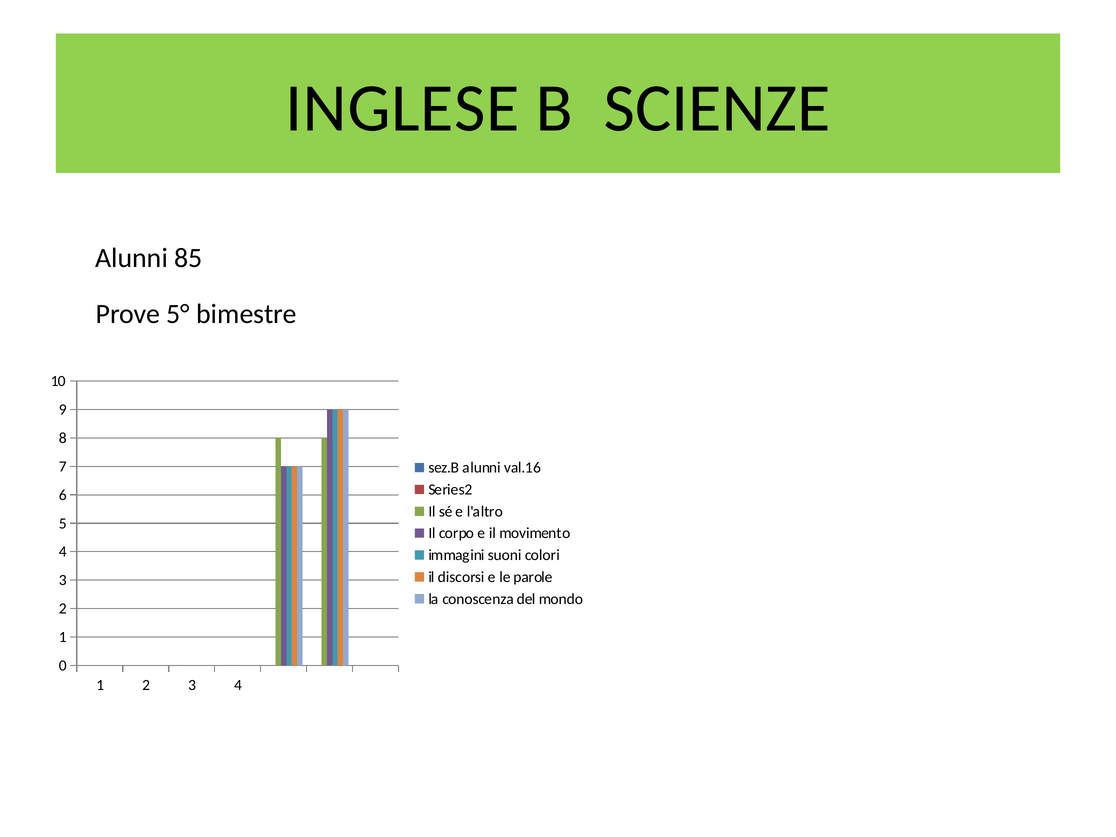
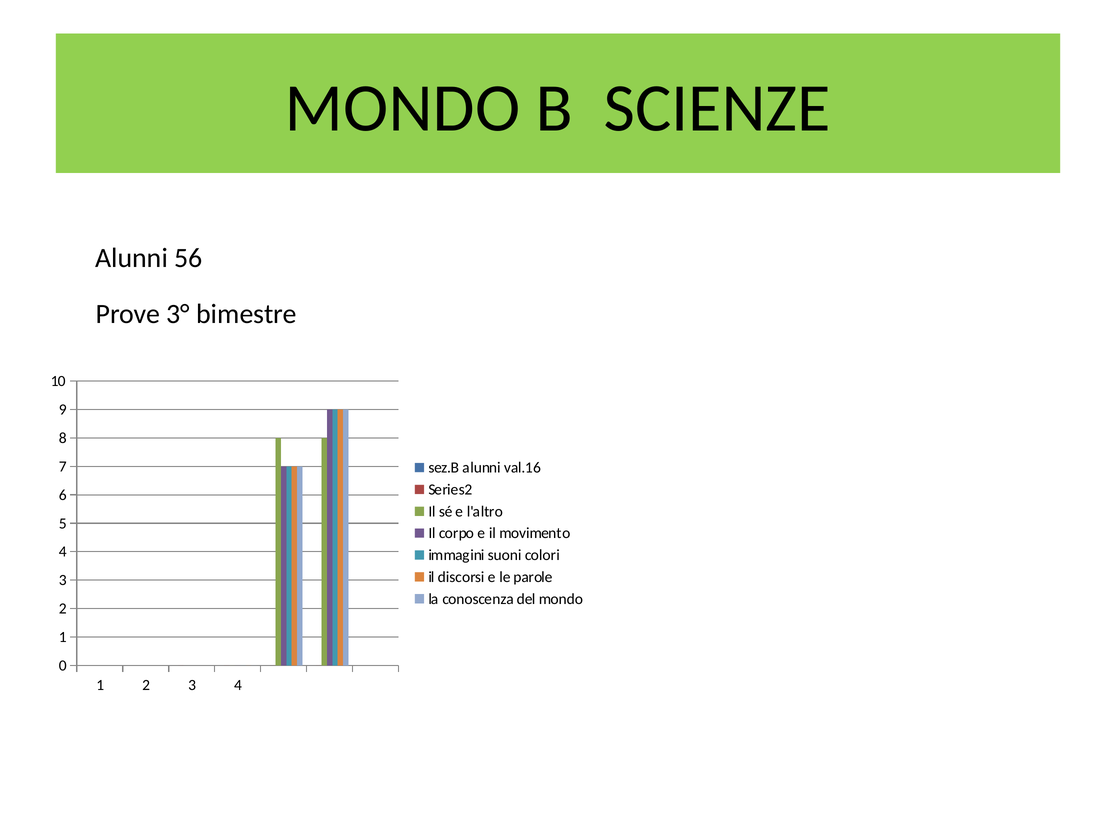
INGLESE: INGLESE -> MONDO (403, 108)
85: 85 -> 56 (188, 258)
5°: 5° -> 3° (178, 314)
